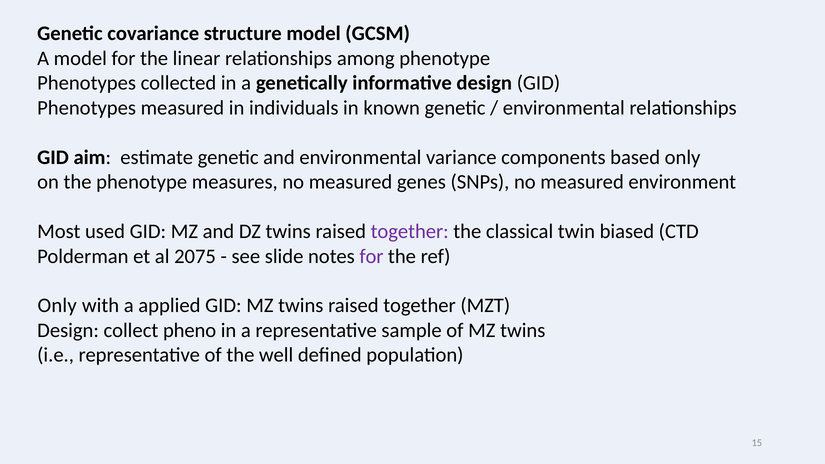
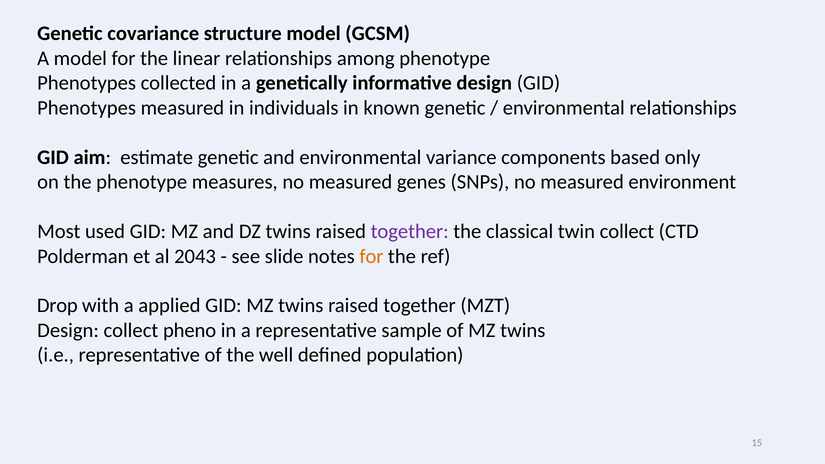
twin biased: biased -> collect (627, 231)
2075: 2075 -> 2043 (195, 256)
for colour: purple -> orange (371, 256)
Only: Only -> Drop (57, 306)
